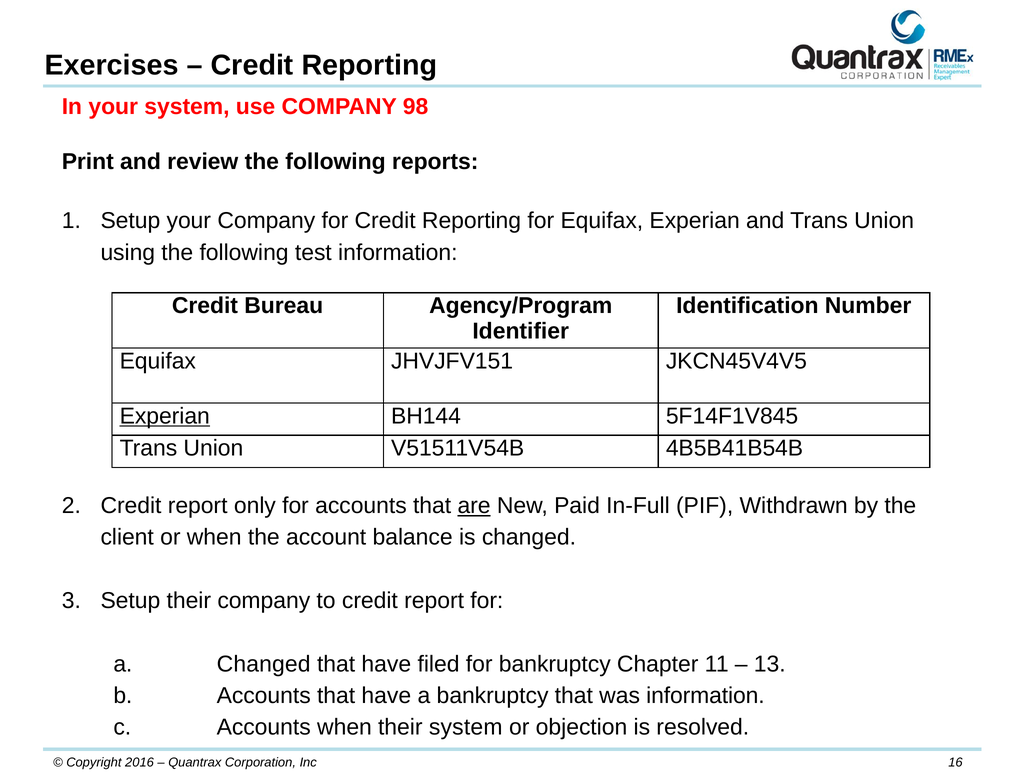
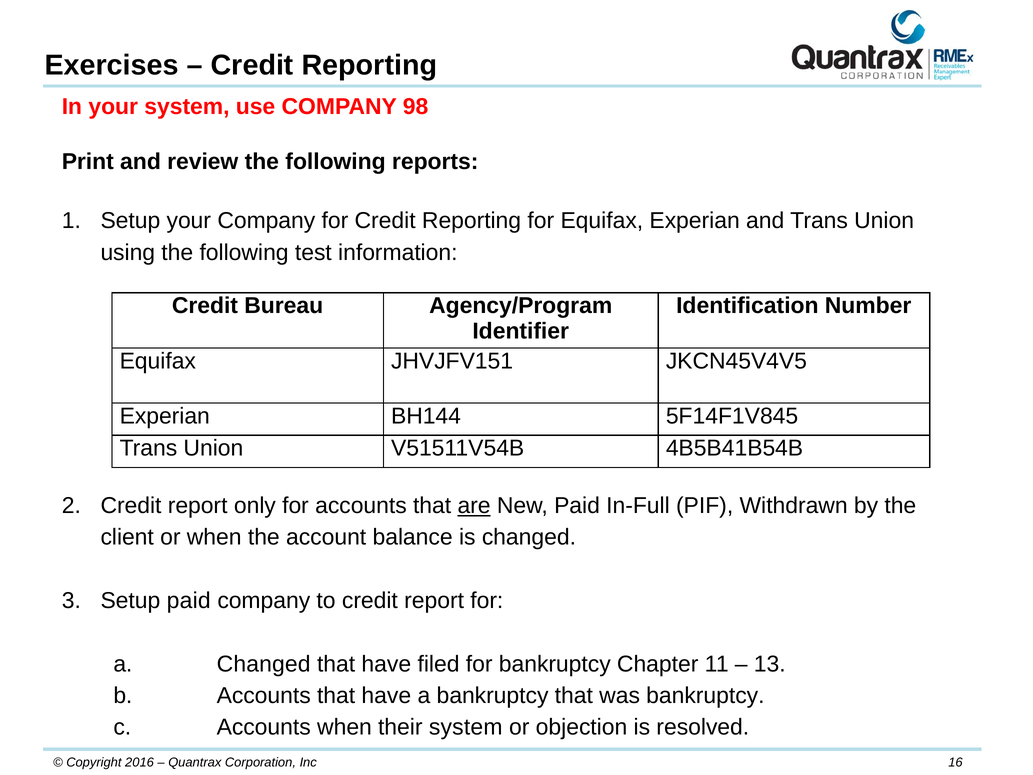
Experian underline: present -> none (165, 416)
Setup their: their -> paid (189, 600)
was information: information -> bankruptcy (705, 695)
